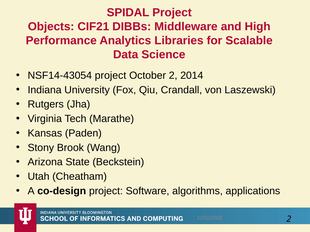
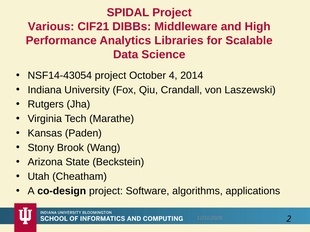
Objects: Objects -> Various (51, 27)
October 2: 2 -> 4 (173, 76)
